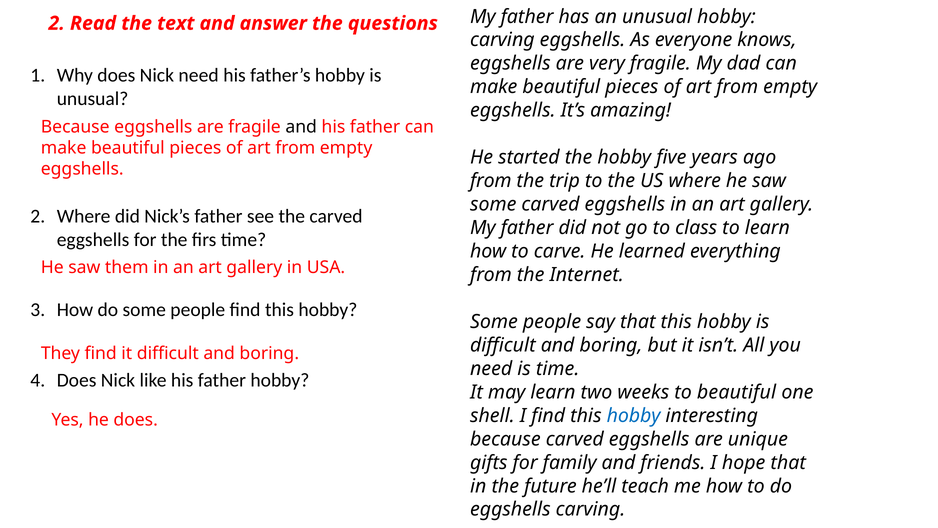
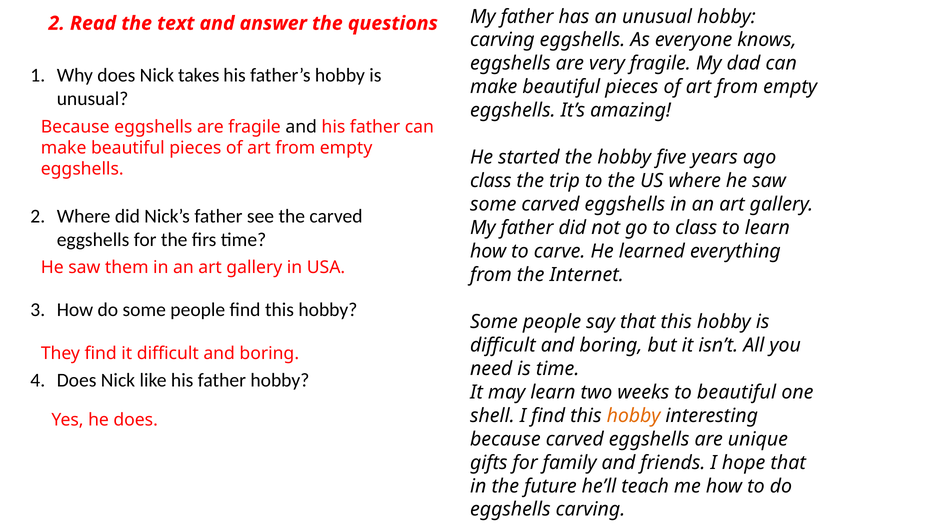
Nick need: need -> takes (199, 75)
from: from -> class (491, 181)
hobby colour: blue -> orange (634, 415)
